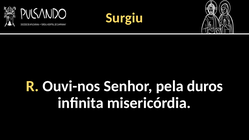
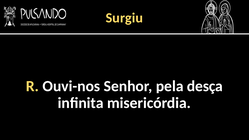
duros: duros -> desça (205, 86)
